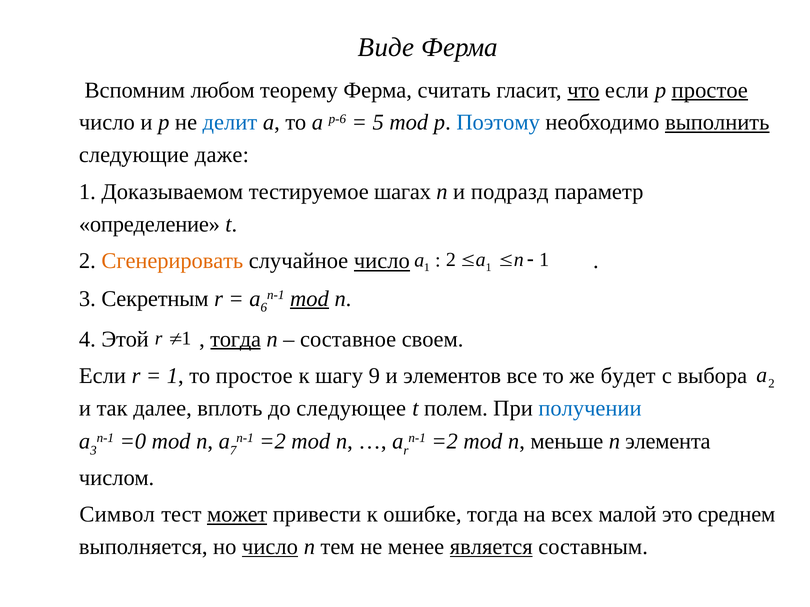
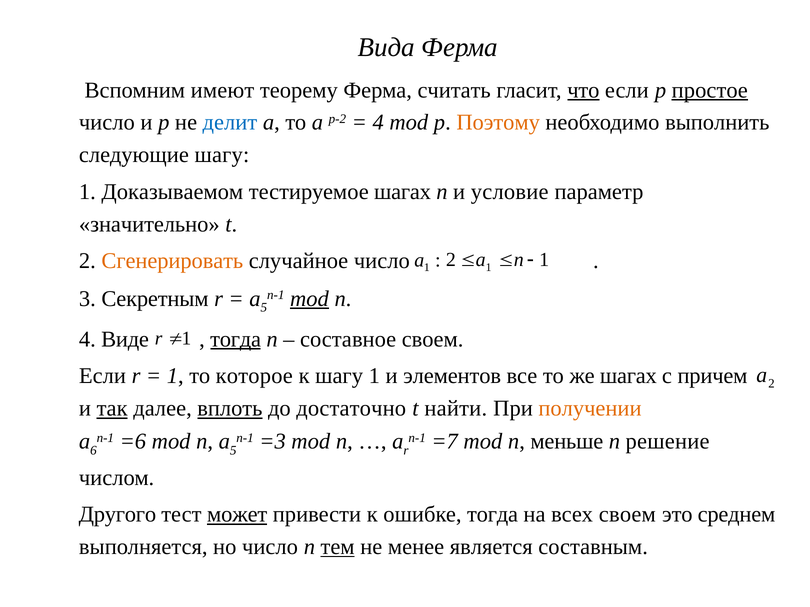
Виде: Виде -> Вида (386, 48)
любом: любом -> имеют (222, 90)
p-6: p-6 -> p-2 (337, 119)
5: 5 -> 4 (378, 123)
Поэтому colour: blue -> orange (498, 123)
выполнить underline: present -> none (717, 123)
следующие даже: даже -> шагу (222, 155)
подразд: подразд -> условие (510, 192)
определение: определение -> значительно (149, 224)
число underline: present -> none (382, 261)
6: 6 -> 5 (264, 308)
Этой: Этой -> Виде (125, 339)
то простое: простое -> которое (254, 376)
к шагу 9: 9 -> 1 (374, 376)
же будет: будет -> шагах (628, 376)
выбора: выбора -> причем (712, 376)
так underline: none -> present (112, 409)
вплоть underline: none -> present (230, 409)
следующее: следующее -> достаточно (351, 409)
полем: полем -> найти (456, 409)
получении colour: blue -> orange (590, 409)
a 3: 3 -> 6 (93, 451)
=0: =0 -> =6 (133, 442)
n a 7: 7 -> 5 (233, 451)
=2: =2 -> =3 (273, 442)
=2: =2 -> =7 (445, 442)
элемента: элемента -> решение (668, 442)
Символ: Символ -> Другого (117, 515)
всех малой: малой -> своем (627, 515)
число underline: present -> none (270, 547)
тем underline: none -> present (338, 547)
является underline: present -> none (491, 547)
